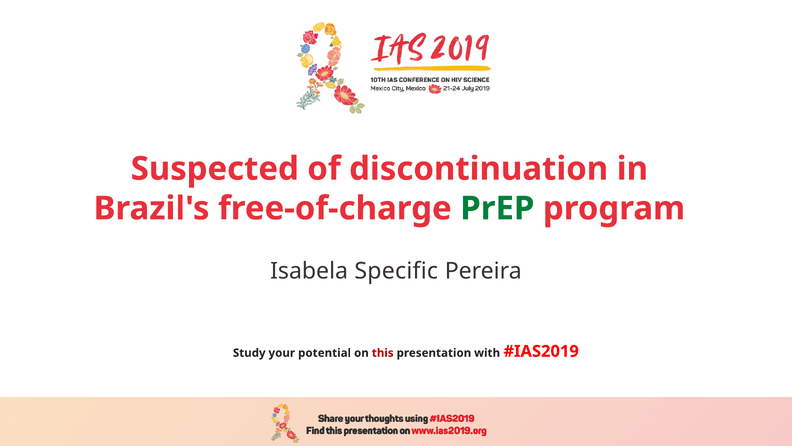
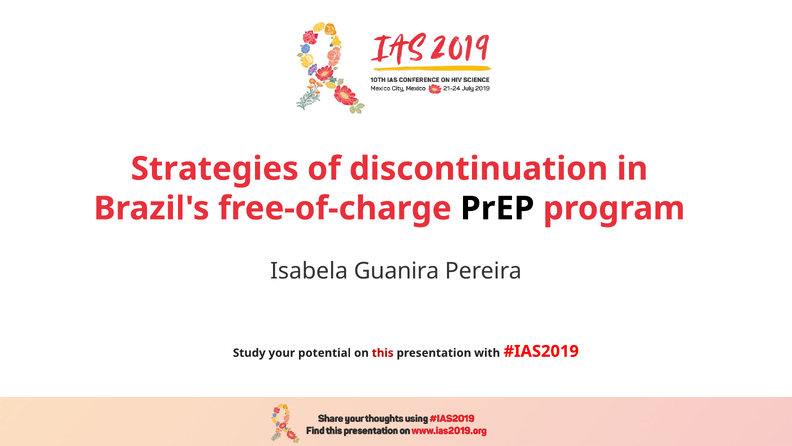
Suspected: Suspected -> Strategies (215, 169)
PrEP colour: green -> black (497, 208)
Specific: Specific -> Guanira (396, 271)
